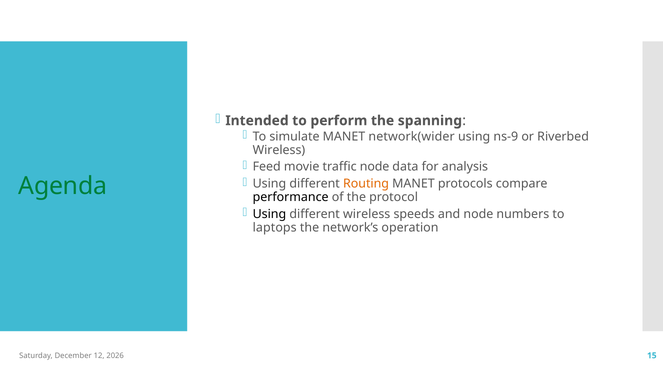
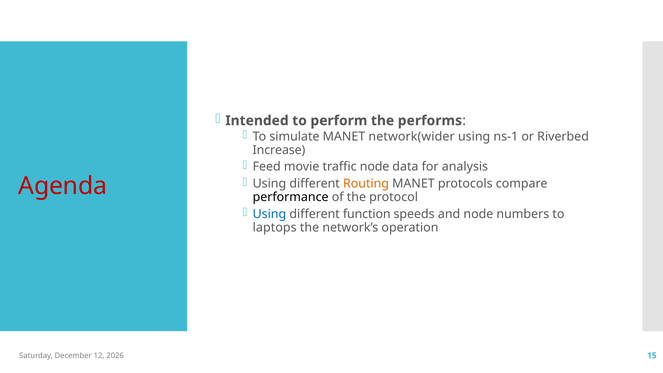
spanning: spanning -> performs (430, 121)
ns-9: ns-9 -> ns-1 (506, 137)
Wireless: Wireless -> Increase (279, 150)
Agenda colour: green -> red (63, 186)
Using colour: black -> blue (269, 214)
different wireless: wireless -> function (367, 214)
